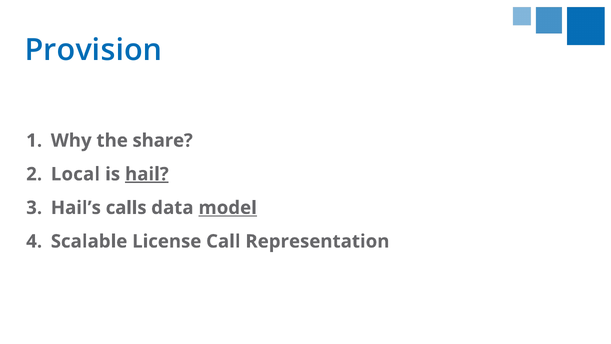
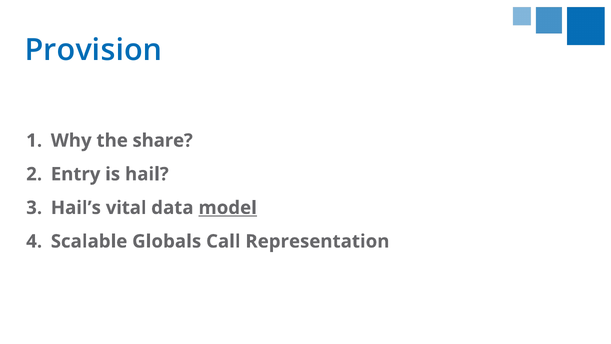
Local: Local -> Entry (76, 174)
hail underline: present -> none (147, 174)
calls: calls -> vital (126, 208)
License: License -> Globals (167, 241)
